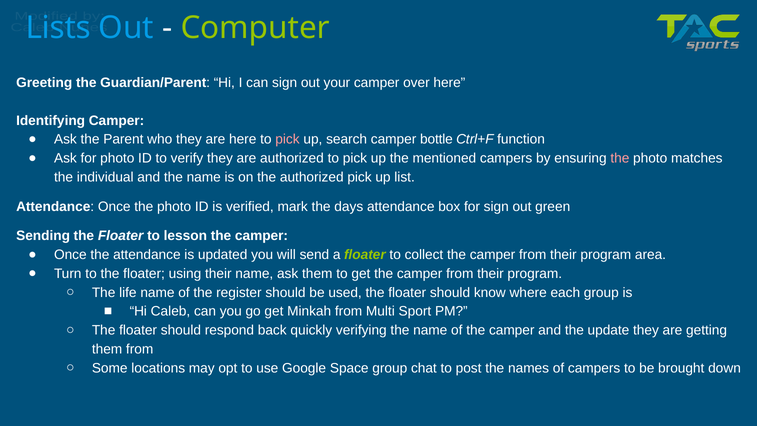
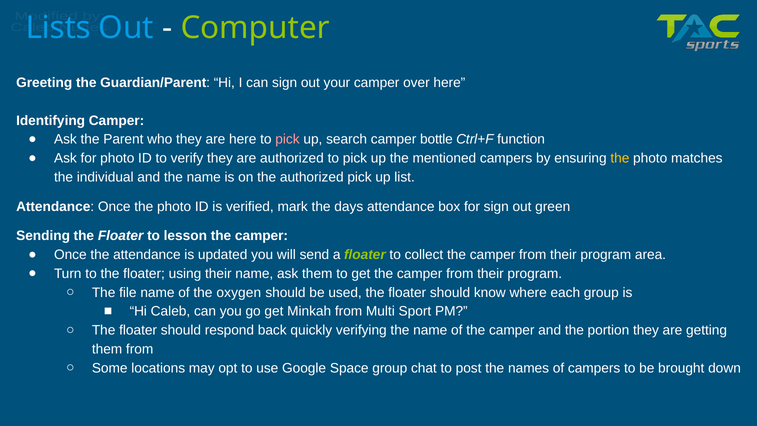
the colour: pink -> yellow (620, 158)
life: life -> file (128, 292)
register: register -> oxygen (239, 292)
update: update -> portion (608, 330)
